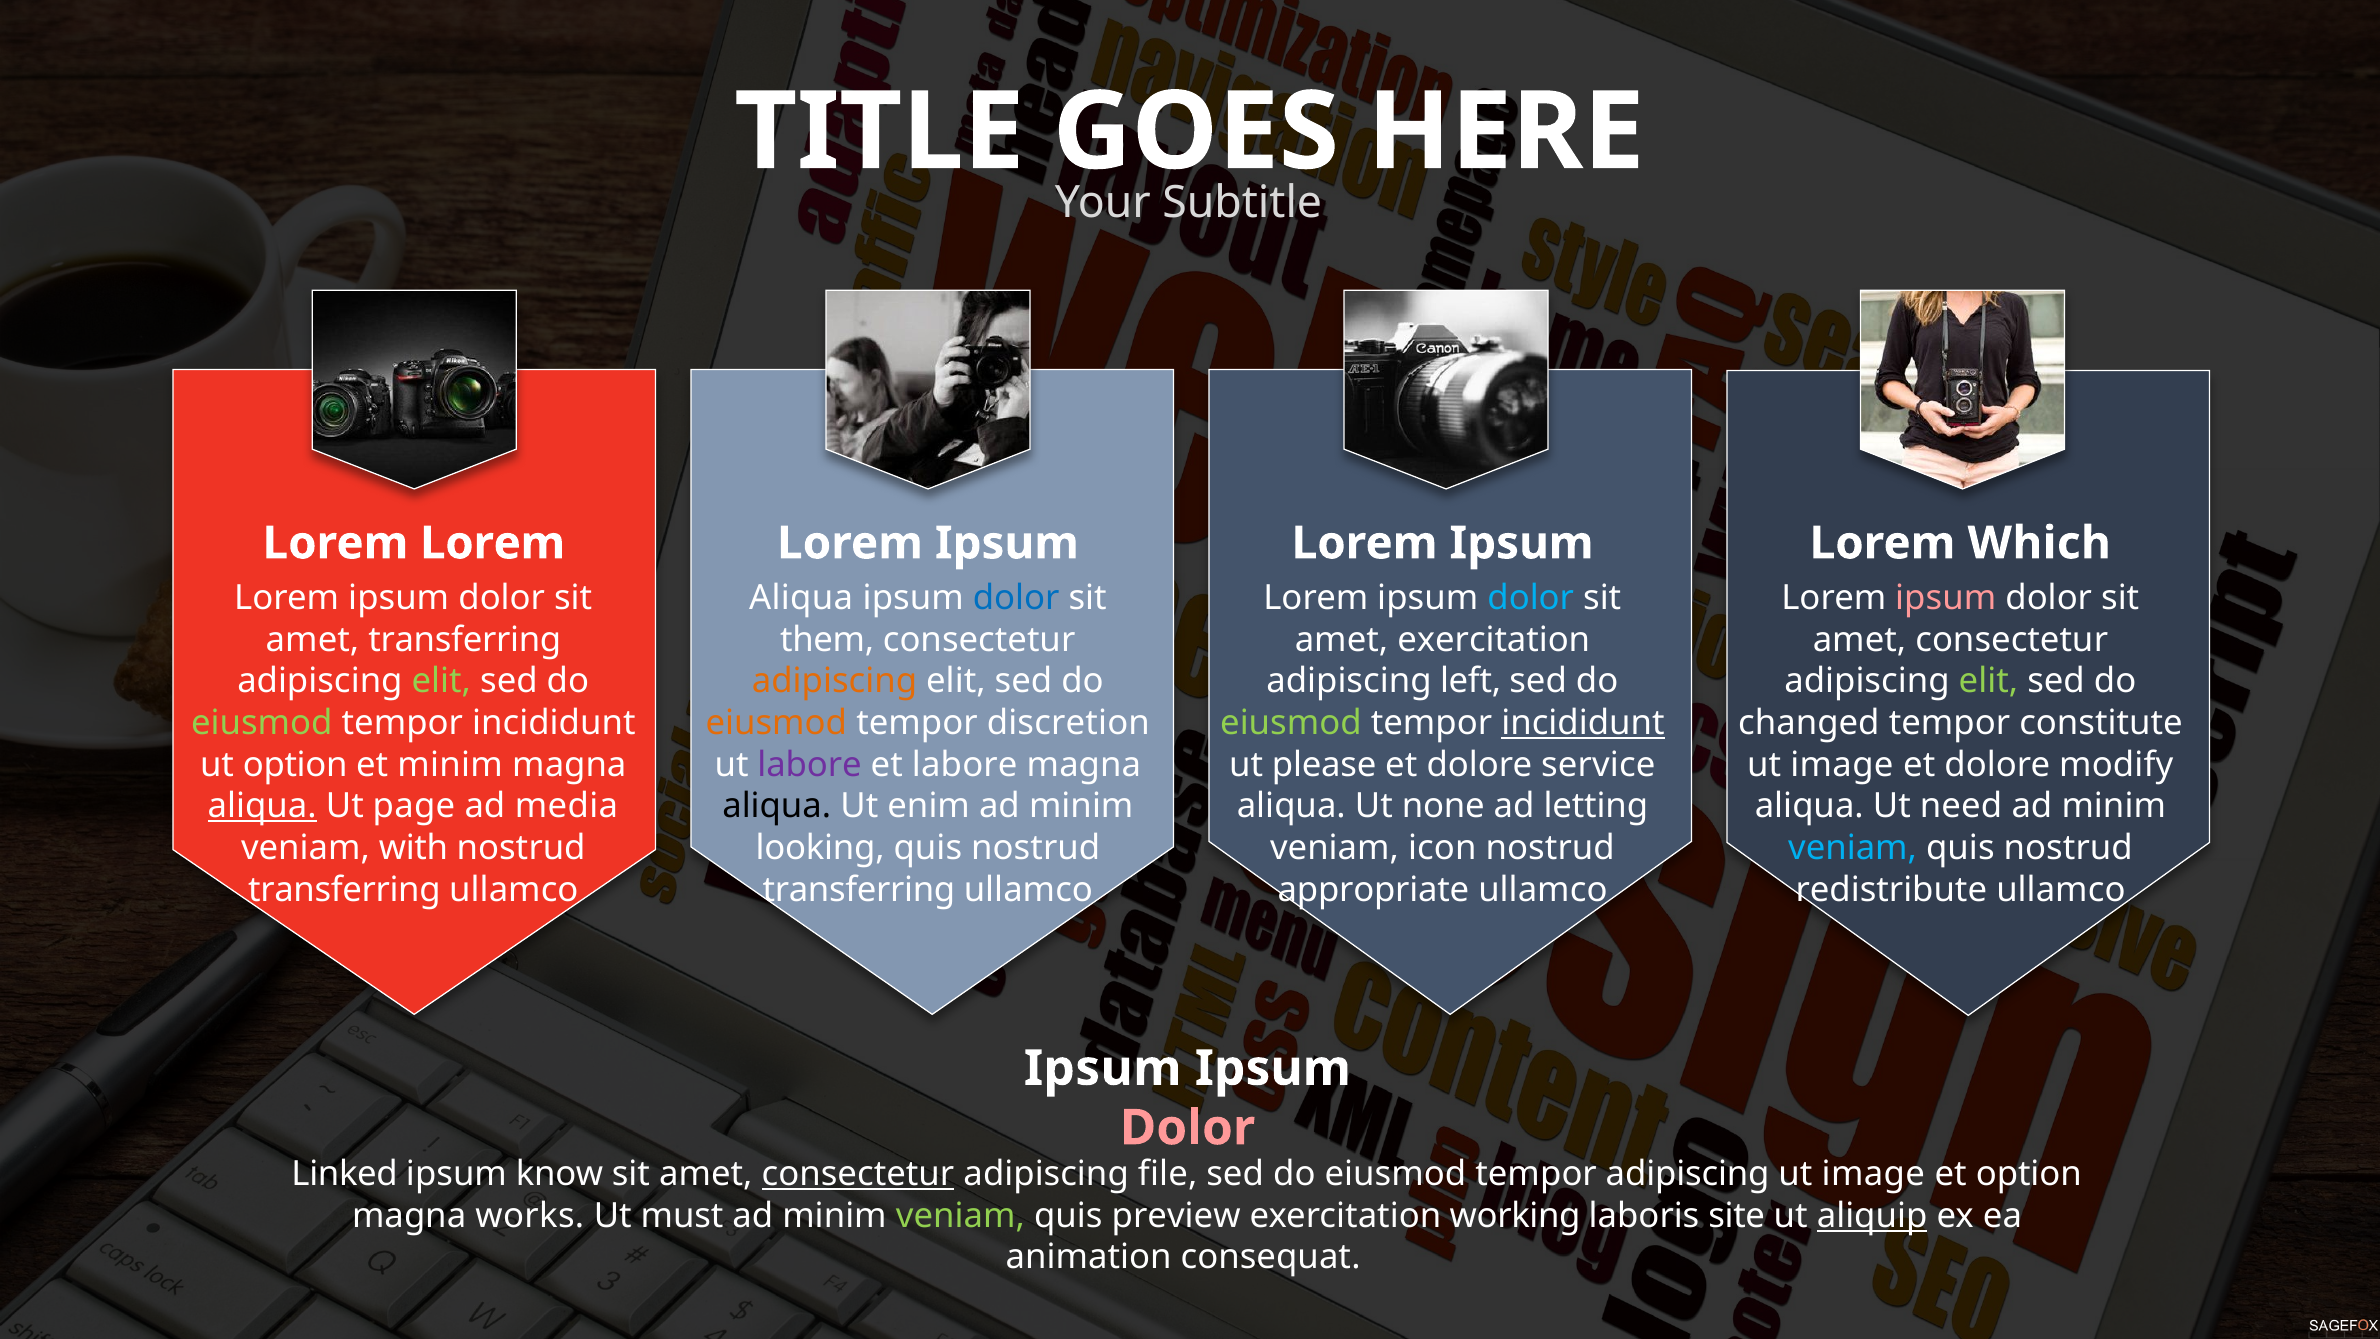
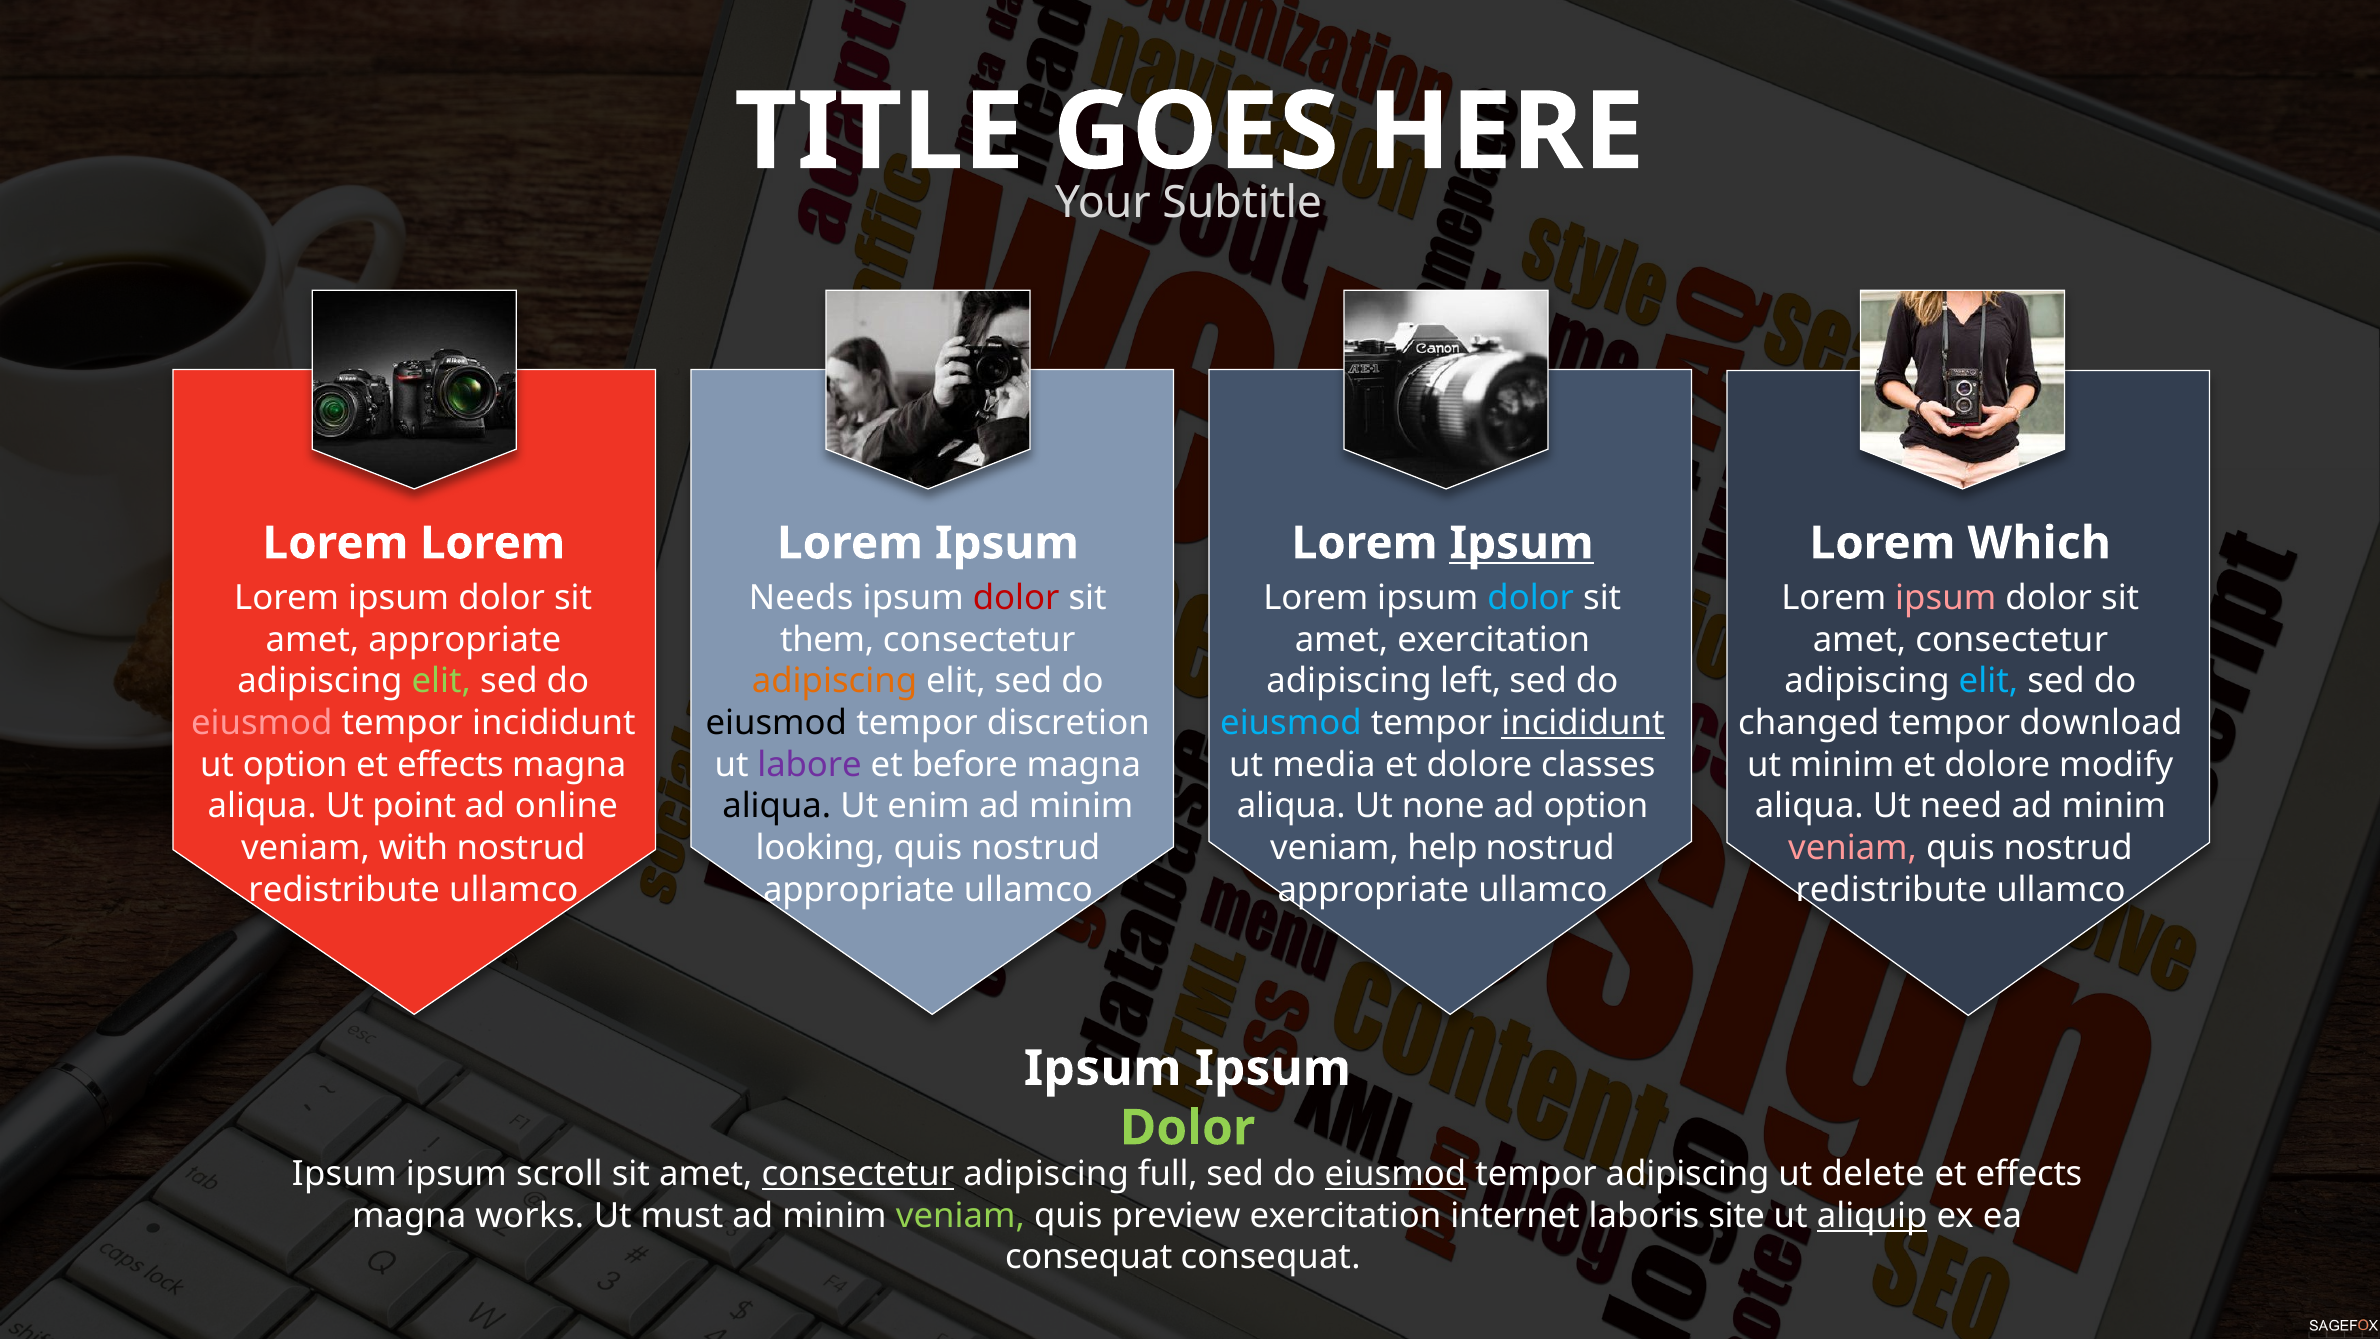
Ipsum underline: none -> present (1521, 543)
Aliqua: Aliqua -> Needs (801, 598)
dolor colour: blue -> red (1016, 598)
amet transferring: transferring -> appropriate (465, 639)
elit colour: light green -> light blue (1988, 681)
eiusmod colour: light green -> pink (262, 723)
eiusmod colour: orange -> black (776, 723)
eiusmod colour: light green -> light blue (1291, 723)
constitute: constitute -> download (2101, 723)
minim: minim -> effects (450, 764)
et labore: labore -> before (965, 764)
please: please -> media (1324, 764)
service: service -> classes (1598, 764)
image: image -> minim (1842, 764)
aliqua underline: present -> none (262, 806)
page: page -> point (414, 806)
media: media -> online (566, 806)
ad letting: letting -> option (1596, 806)
icon: icon -> help (1443, 848)
veniam colour: light blue -> pink (1853, 848)
transferring: transferring -> redistribute (344, 889)
transferring: transferring -> appropriate (859, 889)
Dolor colour: pink -> light green (1188, 1128)
Linked: Linked -> Ipsum (344, 1174)
know: know -> scroll (559, 1174)
file: file -> full (1168, 1174)
eiusmod underline: none -> present (1395, 1174)
image: image -> delete (1873, 1174)
option: option -> effects (2029, 1174)
working: working -> internet (1515, 1216)
animation: animation -> consequat (1089, 1257)
